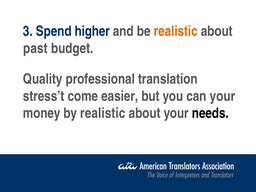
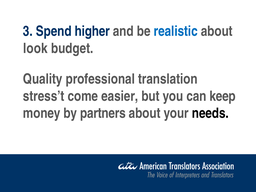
realistic colour: orange -> blue (176, 31)
past: past -> look (35, 48)
can your: your -> keep (223, 96)
by realistic: realistic -> partners (103, 113)
